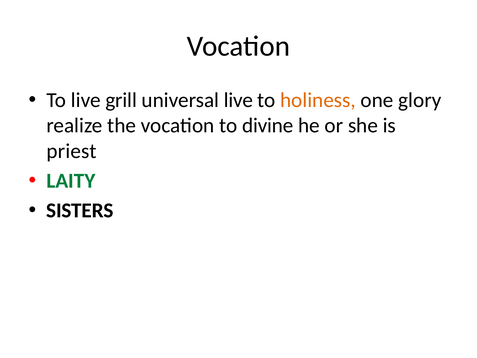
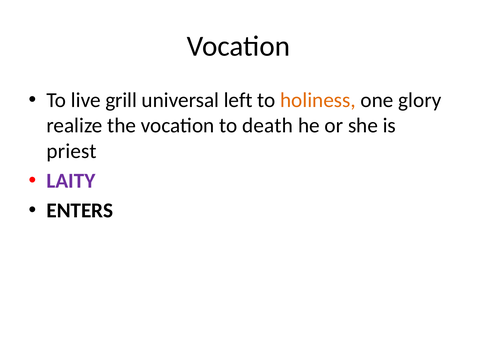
universal live: live -> left (238, 100)
divine: divine -> death (268, 126)
LAITY colour: green -> purple (71, 181)
SISTERS: SISTERS -> ENTERS (80, 210)
